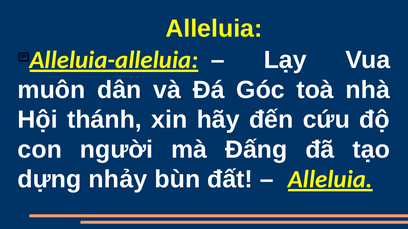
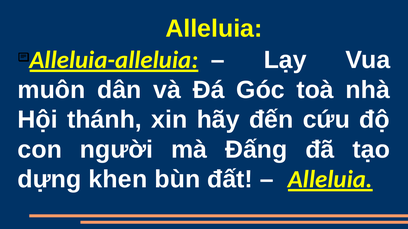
nhảy: nhảy -> khen (118, 180)
